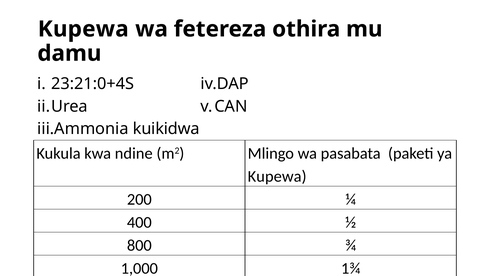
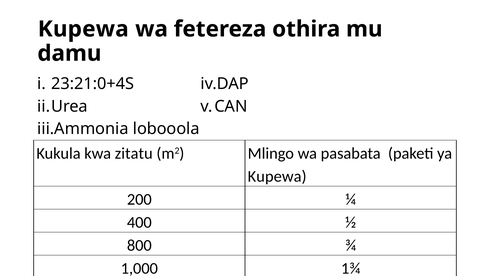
kuikidwa: kuikidwa -> lobooola (166, 129)
ndine: ndine -> zitatu (134, 153)
